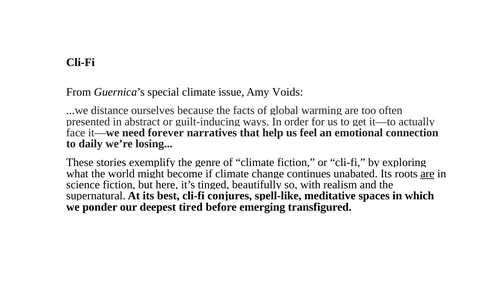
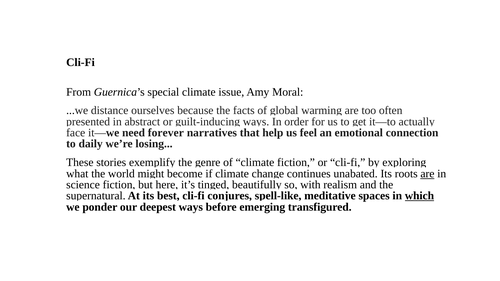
Voids: Voids -> Moral (288, 92)
which underline: none -> present (419, 196)
deepest tired: tired -> ways (191, 207)
